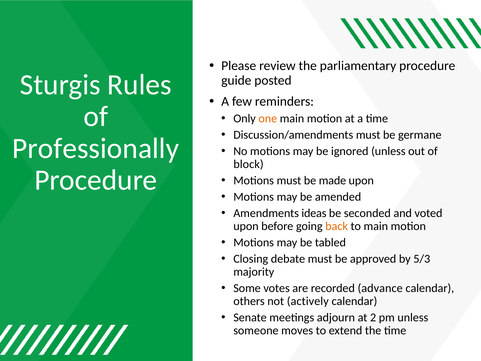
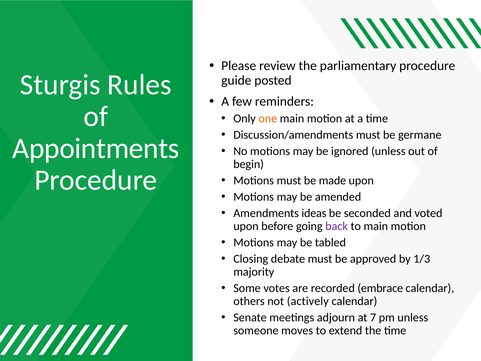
Professionally: Professionally -> Appointments (96, 148)
block: block -> begin (249, 164)
back colour: orange -> purple (337, 226)
5/3: 5/3 -> 1/3 (422, 259)
advance: advance -> embrace (380, 288)
2: 2 -> 7 (373, 317)
